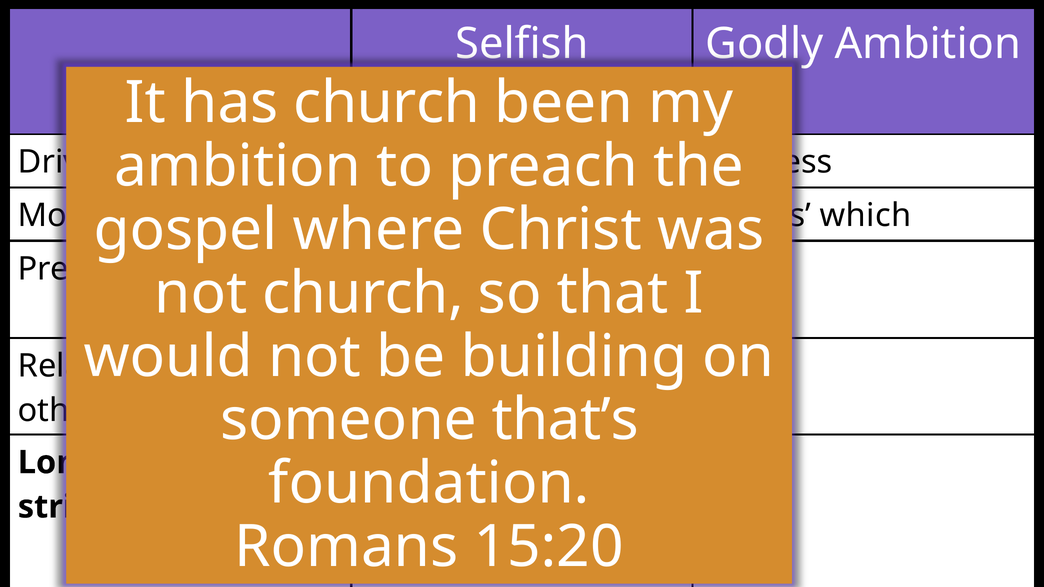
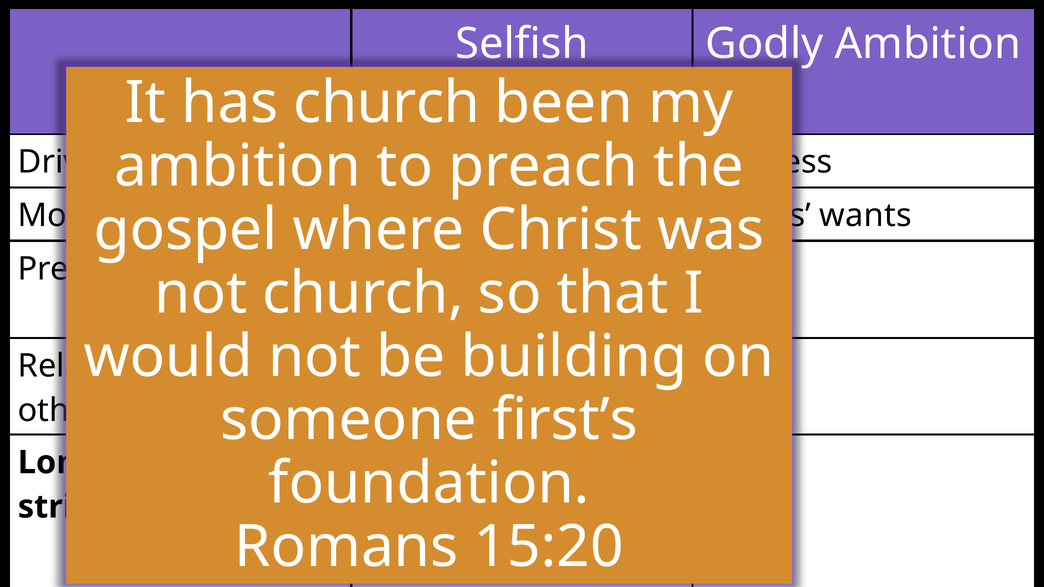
which: which -> wants (866, 216)
that’s: that’s -> first’s (565, 420)
